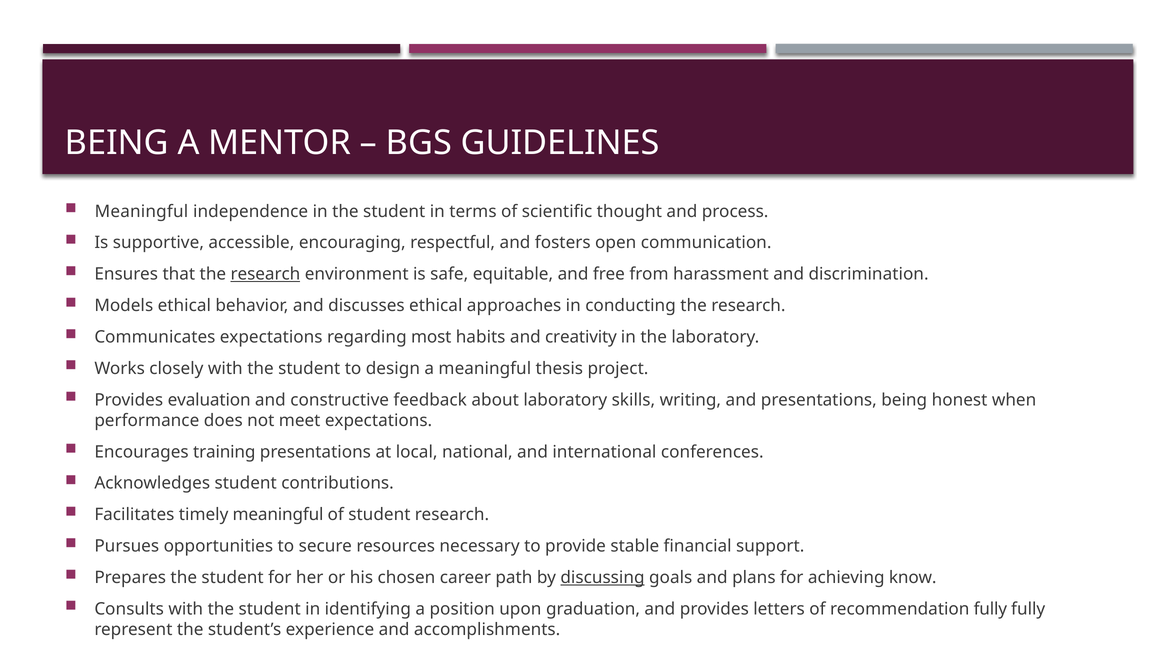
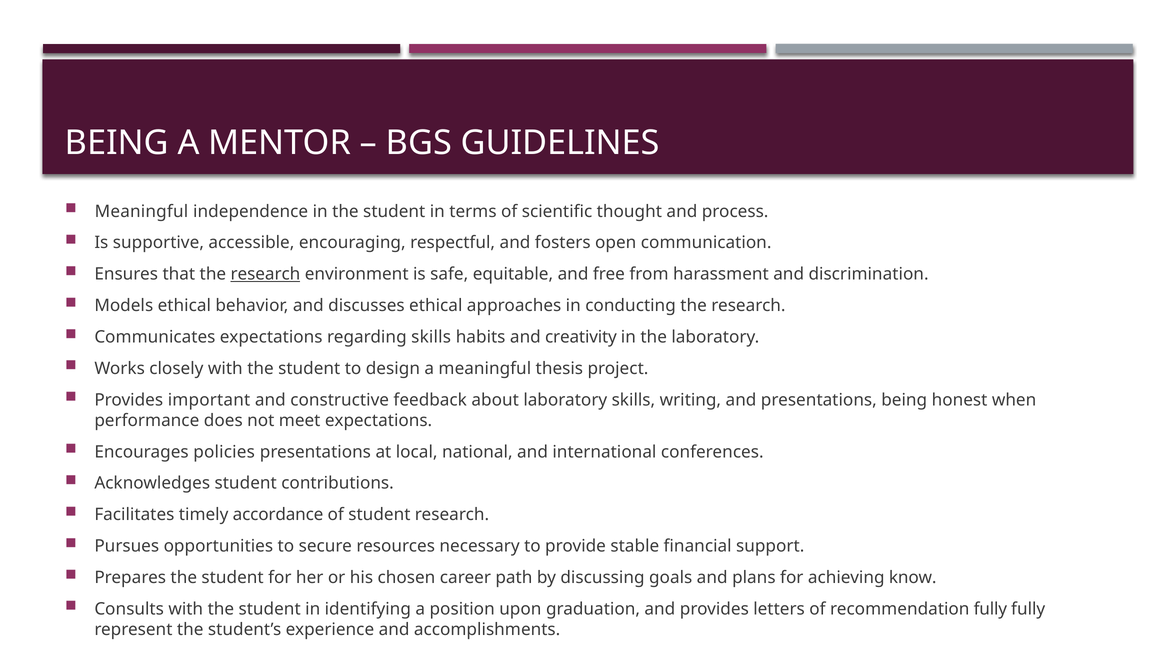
regarding most: most -> skills (431, 337)
evaluation: evaluation -> important (209, 400)
training: training -> policies (224, 452)
timely meaningful: meaningful -> accordance (278, 514)
discussing underline: present -> none (602, 577)
